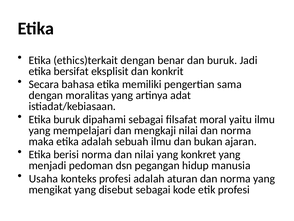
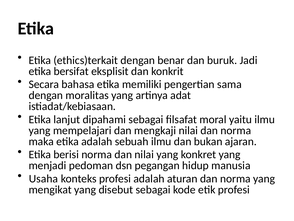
Etika buruk: buruk -> lanjut (67, 119)
